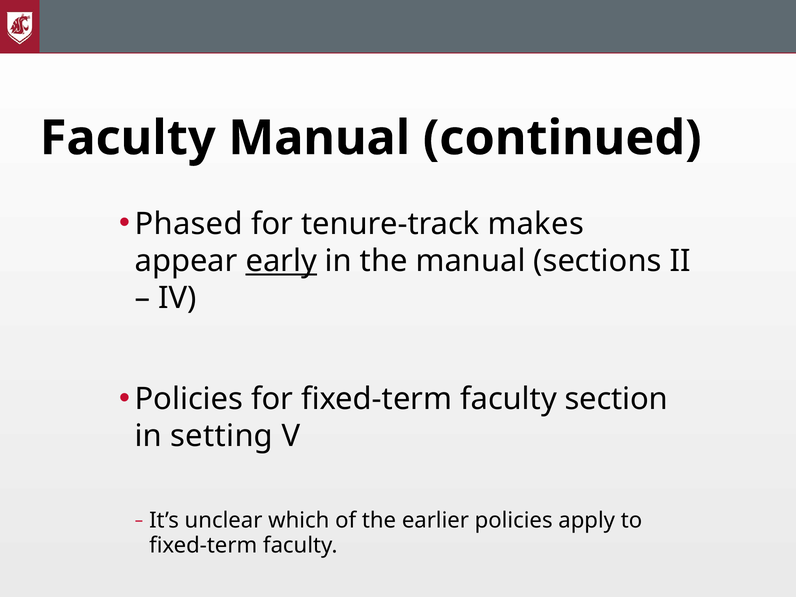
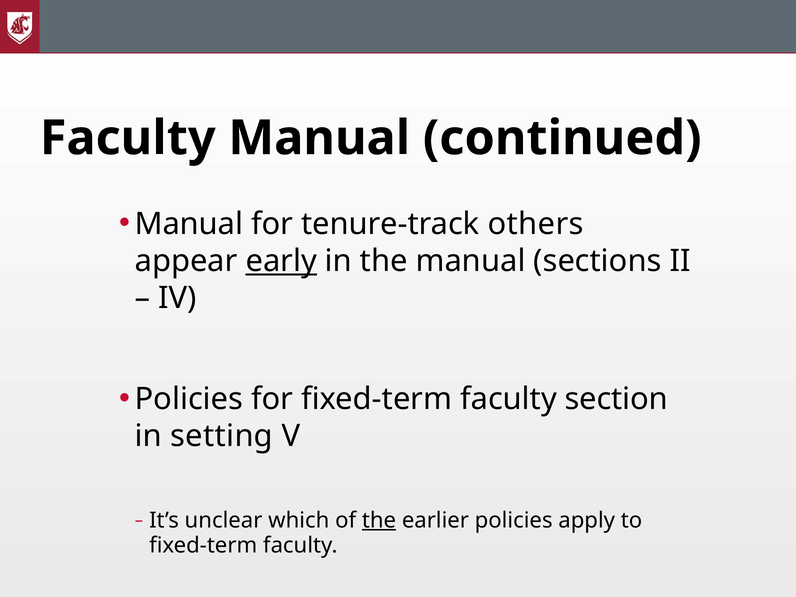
Phased: Phased -> Manual (189, 224)
makes: makes -> others (536, 224)
the underline: none -> present (379, 520)
